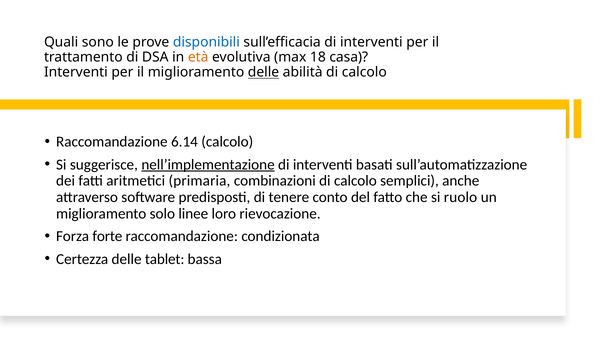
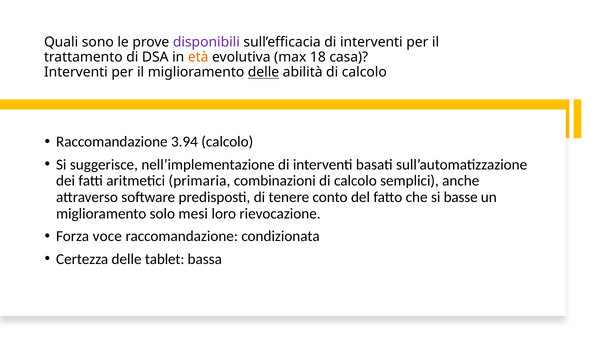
disponibili colour: blue -> purple (206, 42)
6.14: 6.14 -> 3.94 (184, 142)
nell’implementazione underline: present -> none (208, 165)
ruolo: ruolo -> basse (461, 197)
linee: linee -> mesi (193, 214)
forte: forte -> voce (107, 236)
